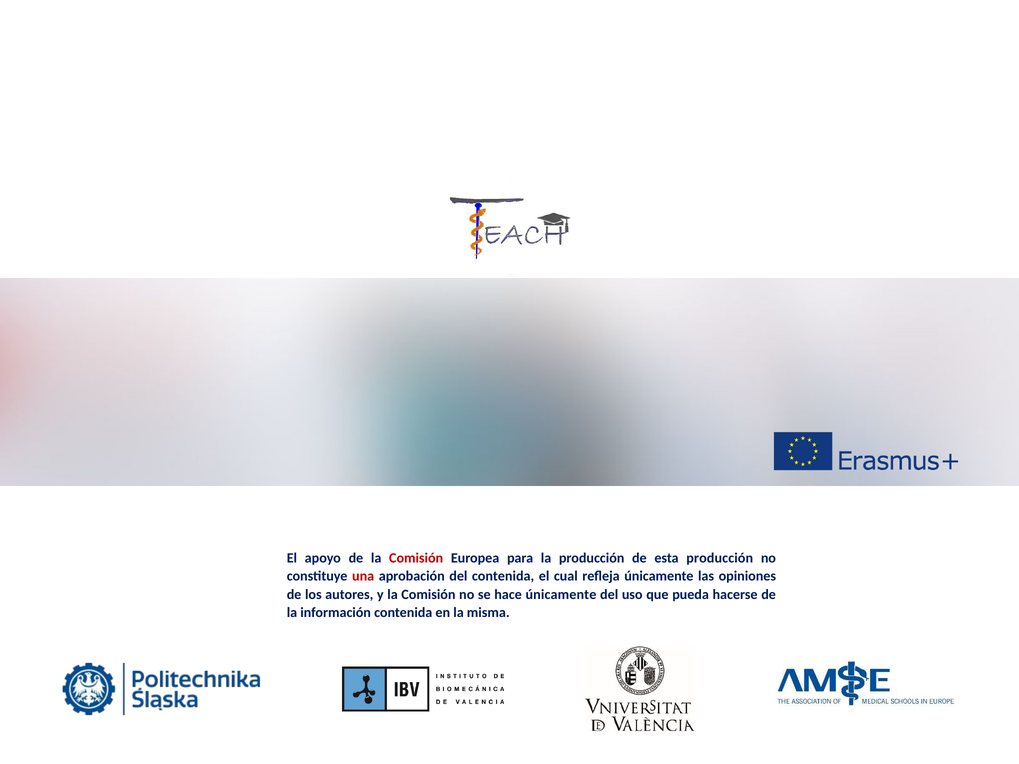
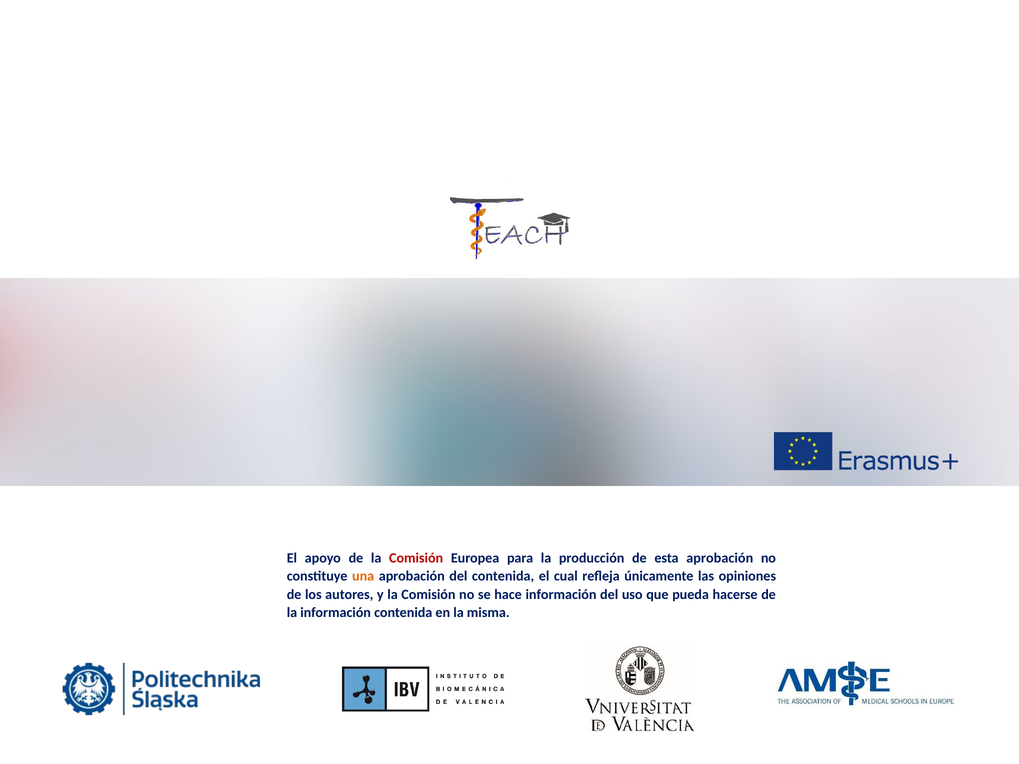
esta producción: producción -> aprobación (720, 558)
una colour: red -> orange (363, 576)
hace únicamente: únicamente -> información (561, 595)
